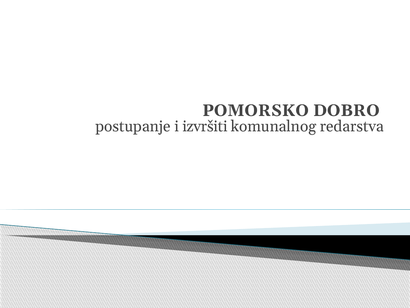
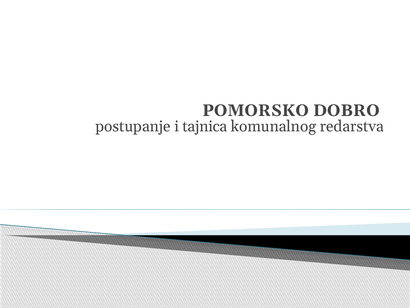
izvršiti: izvršiti -> tajnica (205, 126)
